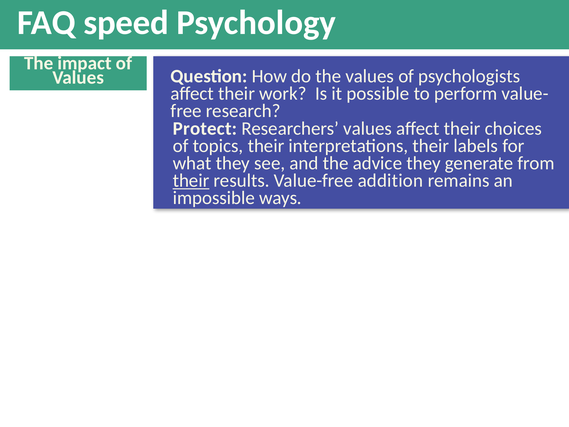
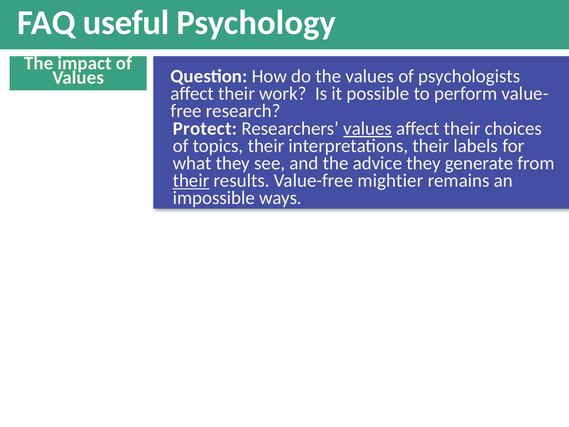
speed: speed -> useful (126, 23)
values underline: none -> present (368, 128)
addition: addition -> mightier (390, 181)
